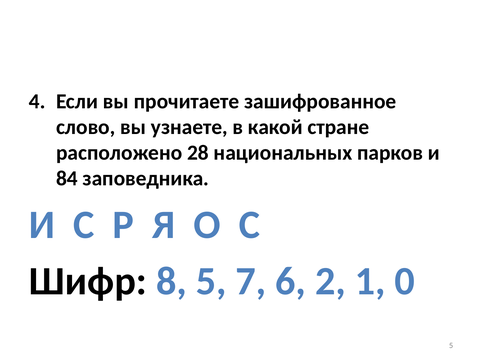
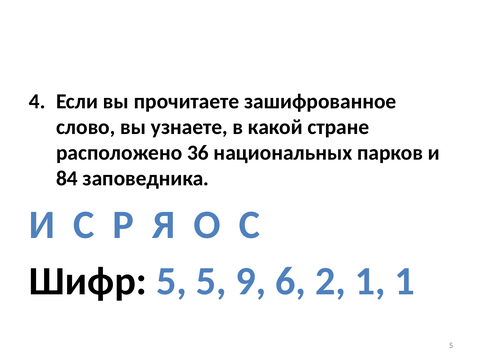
28: 28 -> 36 (198, 153)
Шифр 8: 8 -> 5 (171, 281)
7: 7 -> 9 (251, 281)
1 0: 0 -> 1 (405, 281)
